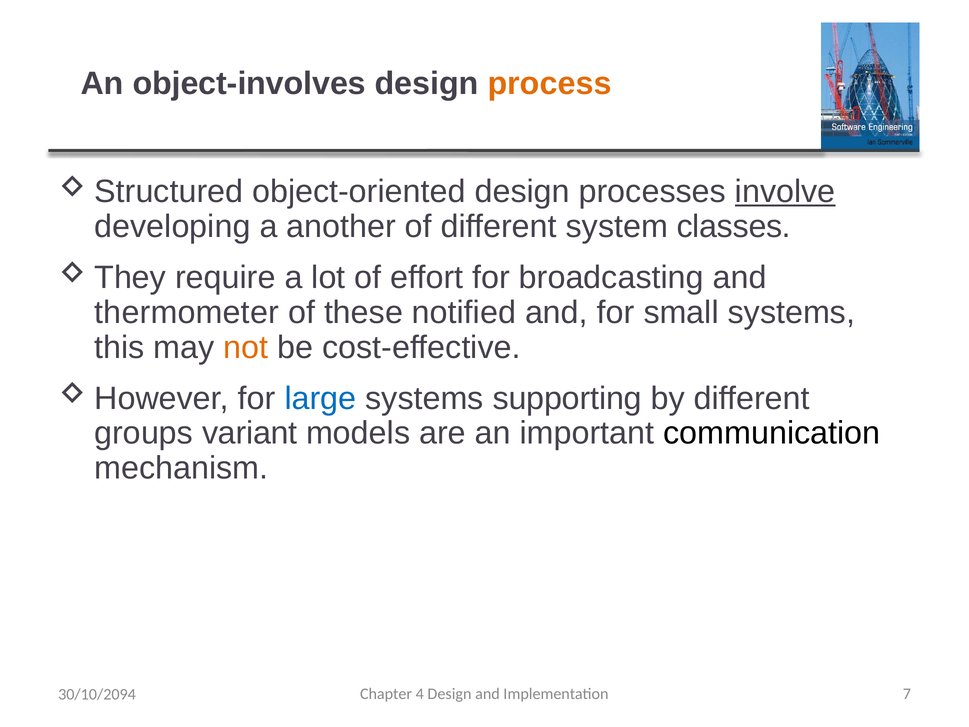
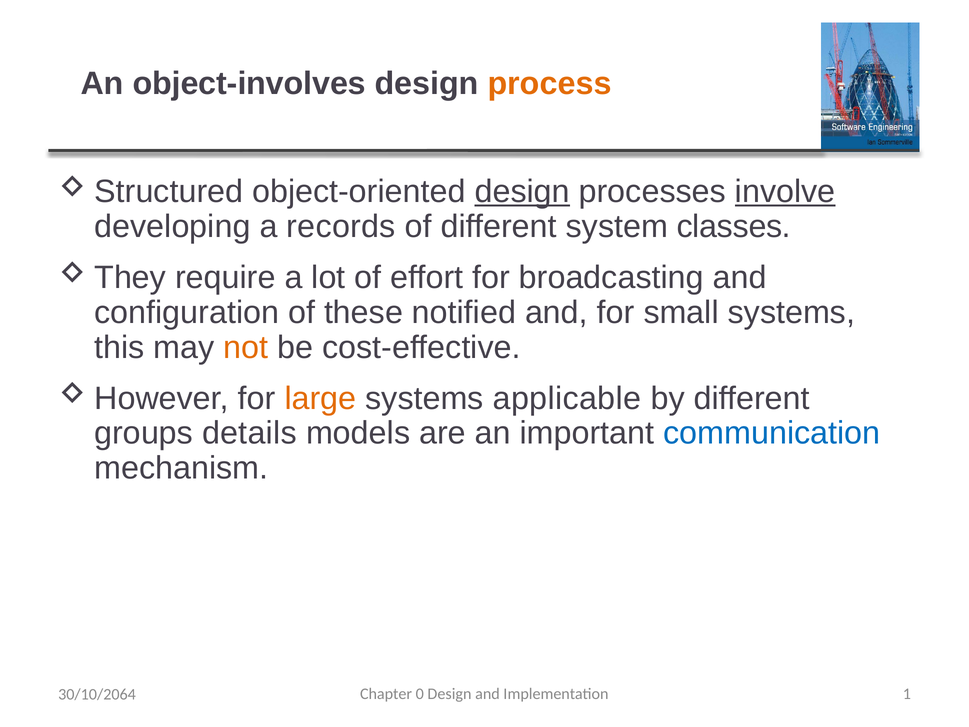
design underline: none -> present (522, 192)
another: another -> records (341, 226)
thermometer: thermometer -> configuration (187, 312)
large colour: blue -> orange (320, 398)
supporting: supporting -> applicable (567, 398)
variant: variant -> details (249, 433)
communication colour: black -> blue (772, 433)
4: 4 -> 0 (420, 694)
7: 7 -> 1 (907, 694)
30/10/2094: 30/10/2094 -> 30/10/2064 (97, 694)
